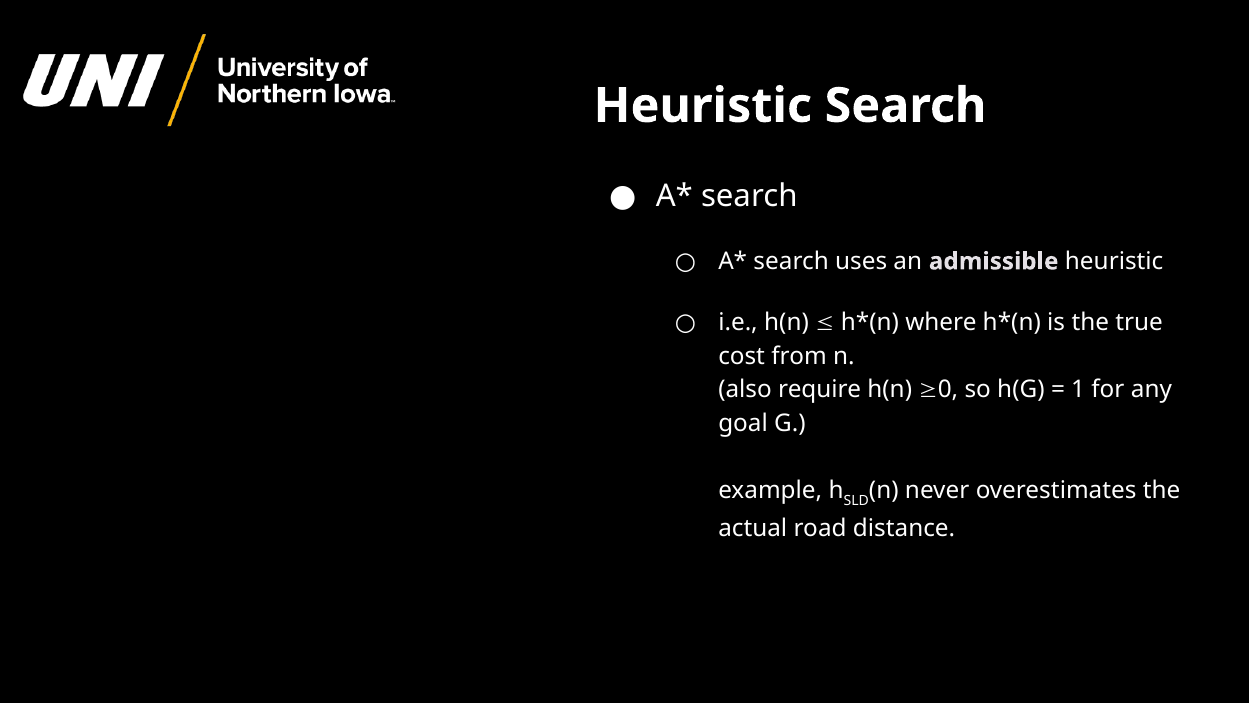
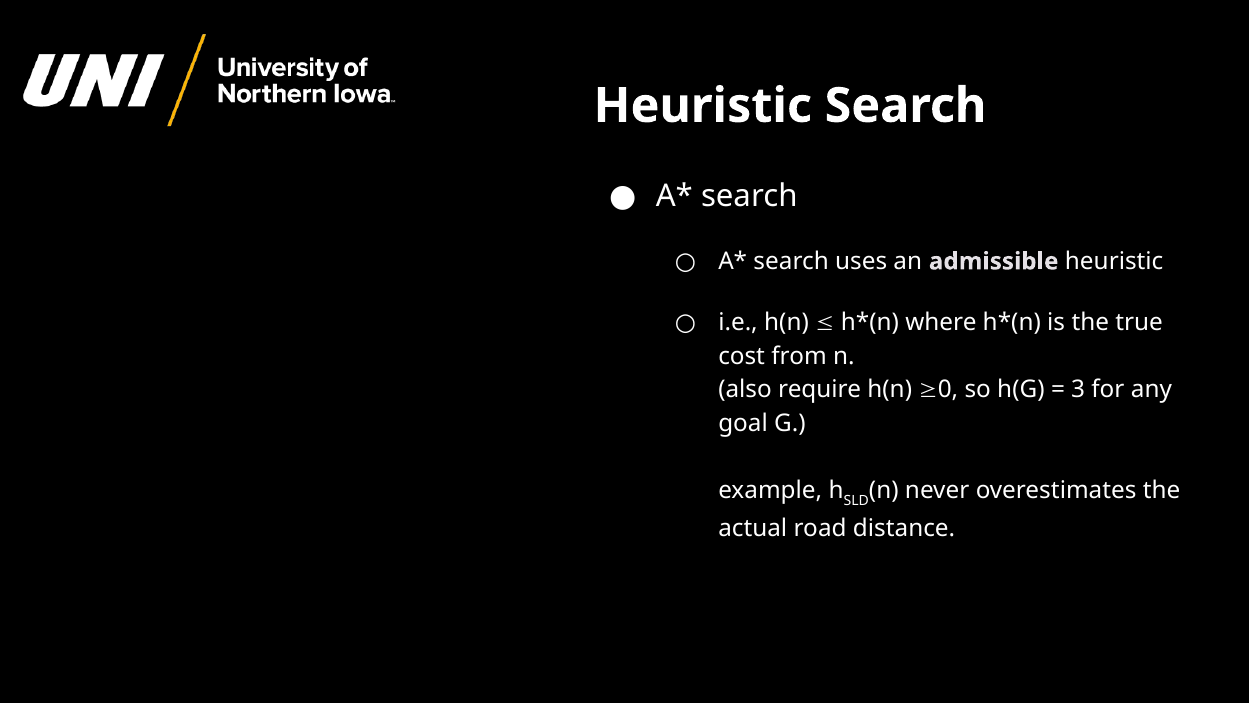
1: 1 -> 3 (1078, 390)
